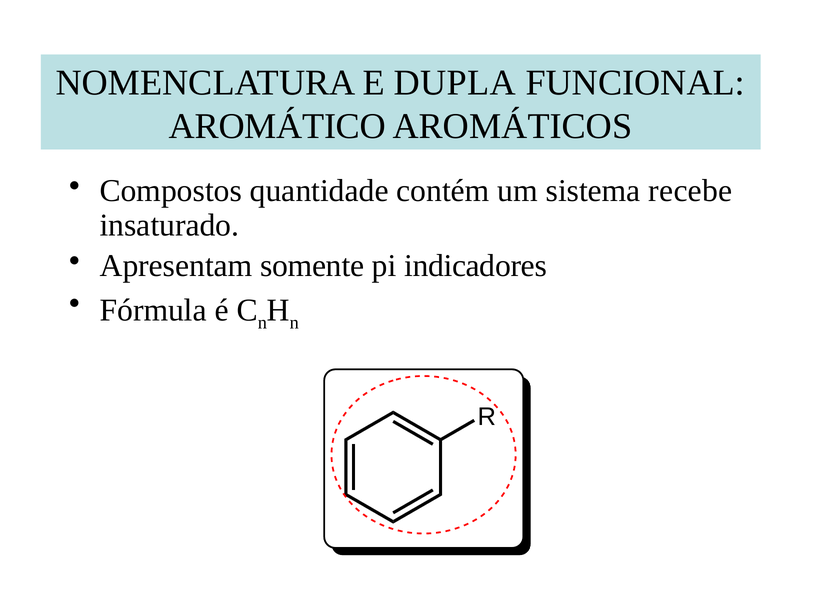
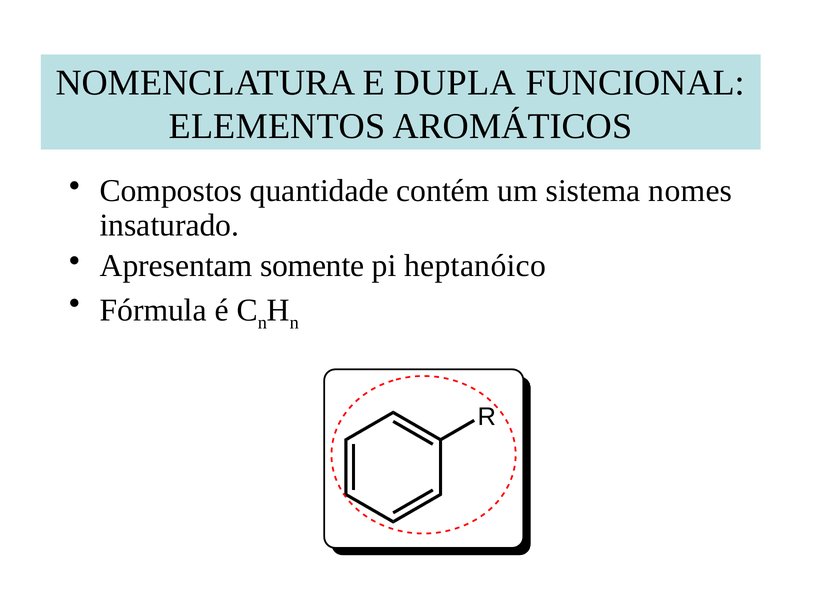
AROMÁTICO: AROMÁTICO -> ELEMENTOS (277, 126)
recebe: recebe -> nomes (690, 191)
indicadores: indicadores -> heptanóico (475, 266)
